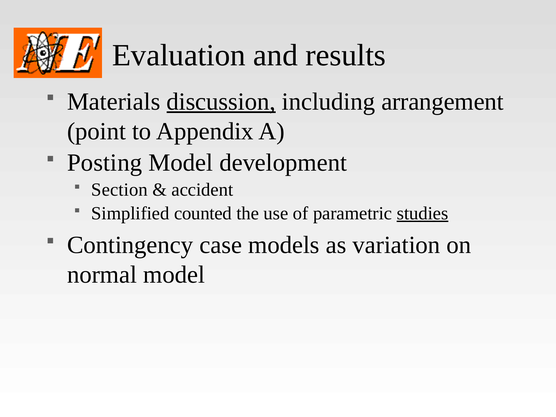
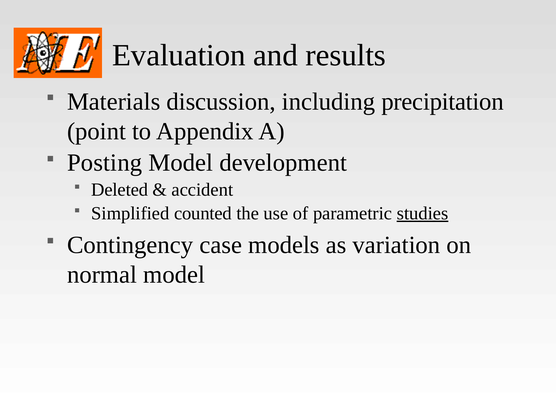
discussion underline: present -> none (221, 102)
arrangement: arrangement -> precipitation (443, 102)
Section: Section -> Deleted (120, 190)
